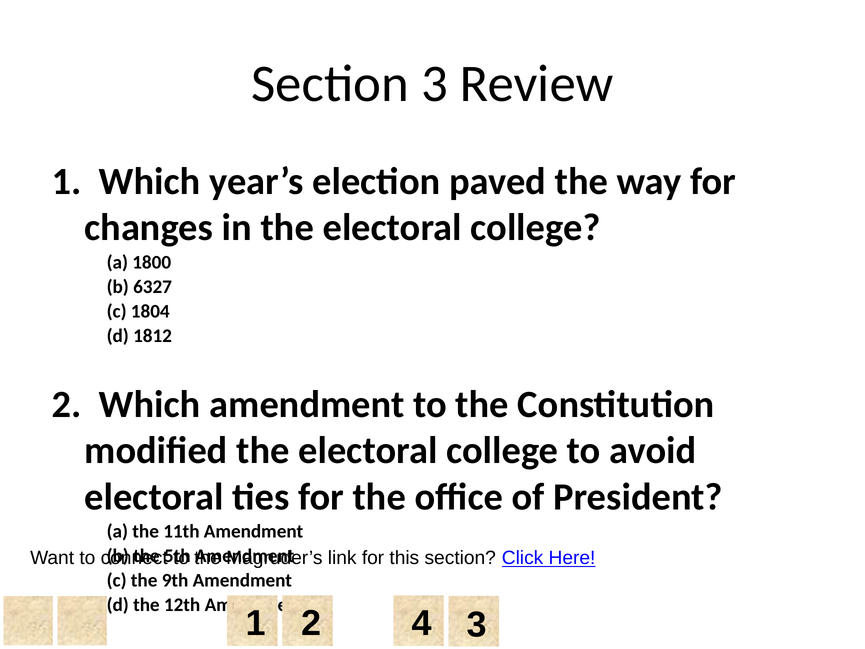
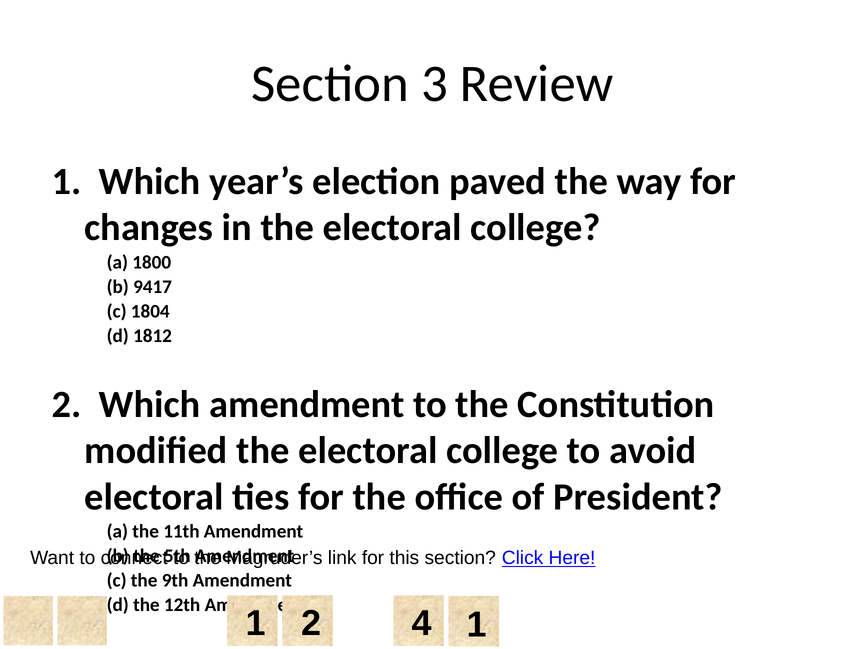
6327: 6327 -> 9417 (153, 287)
1 3: 3 -> 1 (477, 624)
